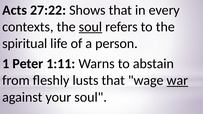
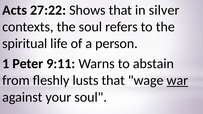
every: every -> silver (164, 10)
soul underline: present -> none (90, 27)
1:11: 1:11 -> 9:11 (61, 64)
